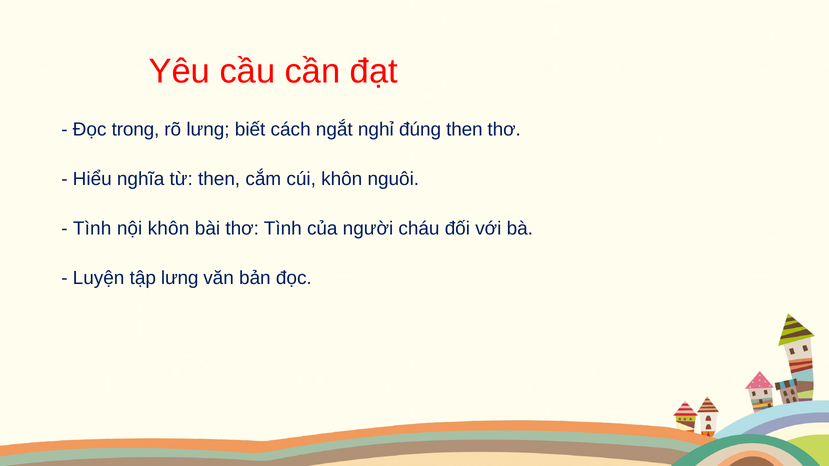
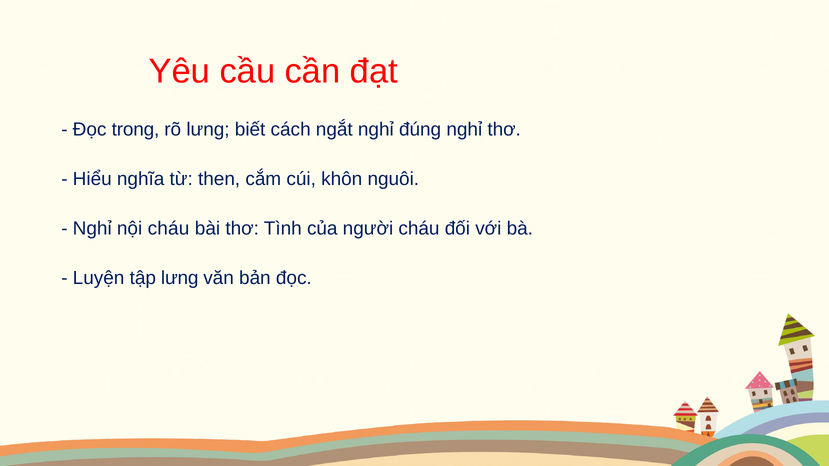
đúng then: then -> nghỉ (464, 130)
Tình: Tình -> Nghỉ (92, 229)
nội khôn: khôn -> cháu (169, 229)
